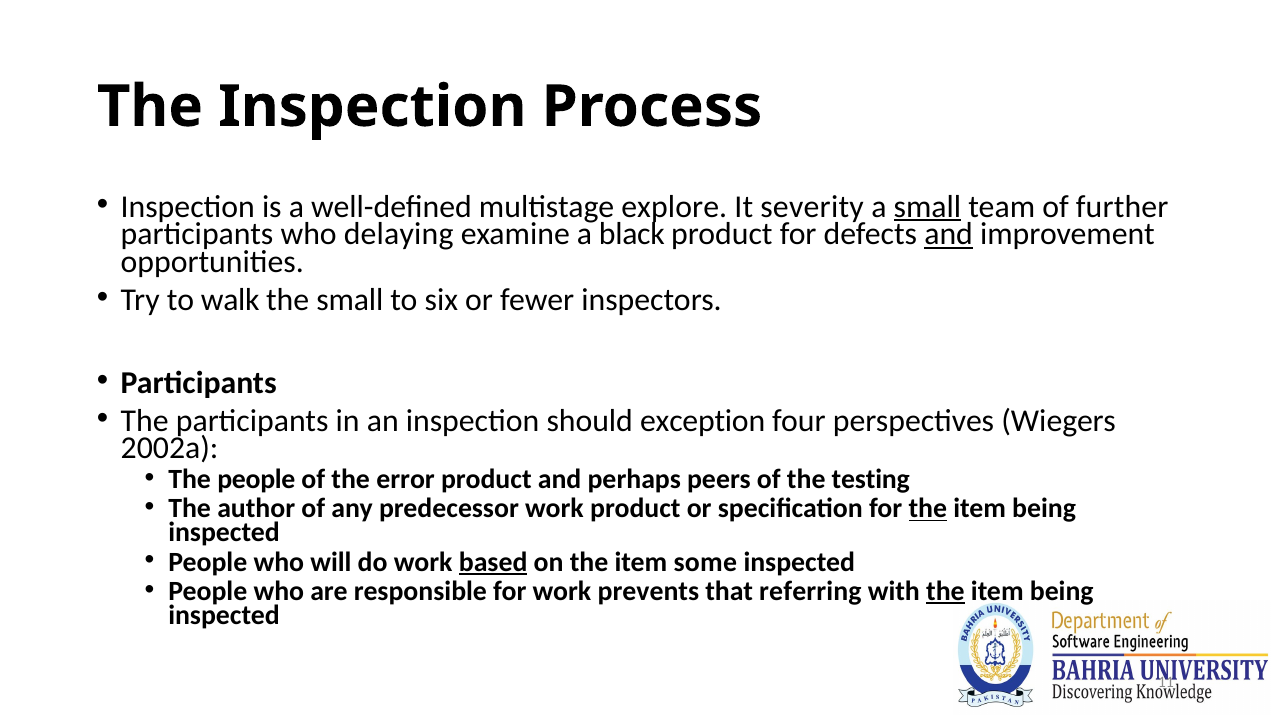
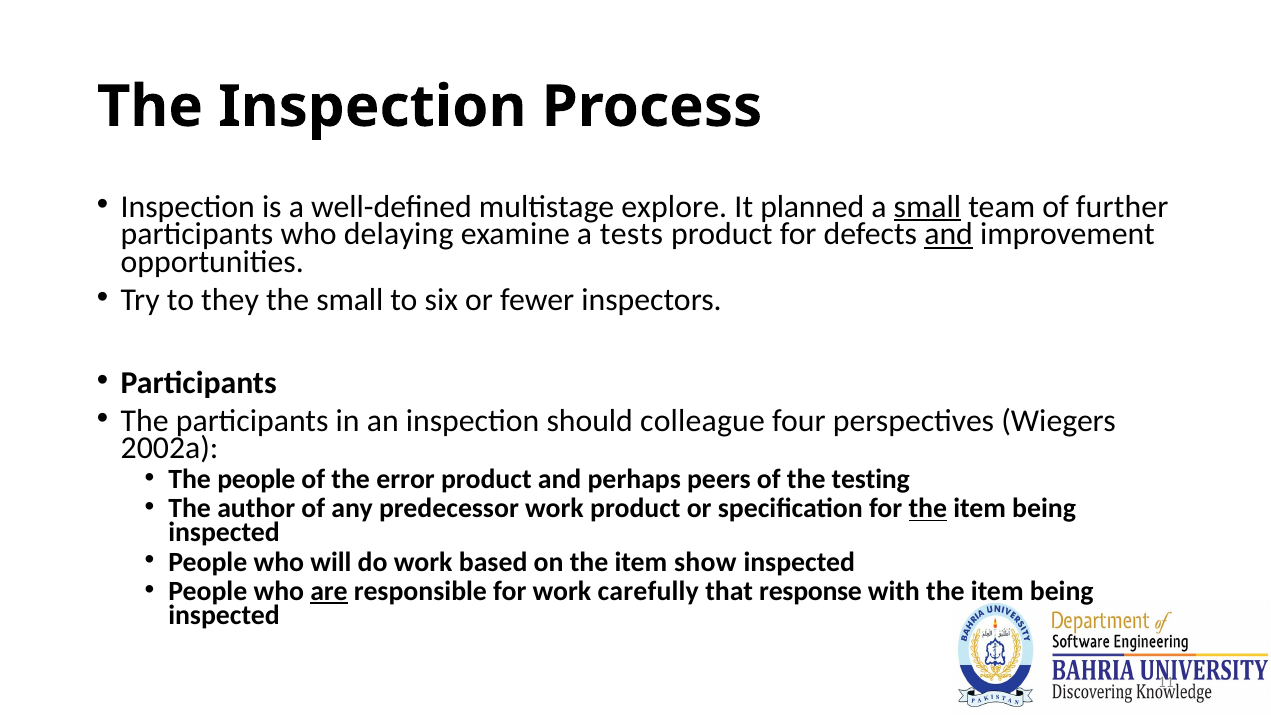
severity: severity -> planned (812, 207)
black: black -> tests (632, 234)
walk: walk -> they (230, 300)
exception: exception -> colleague (702, 421)
based underline: present -> none (493, 562)
some: some -> show (705, 562)
are underline: none -> present (329, 591)
prevents: prevents -> carefully (648, 591)
referring: referring -> response (811, 591)
the underline: present -> none (945, 591)
